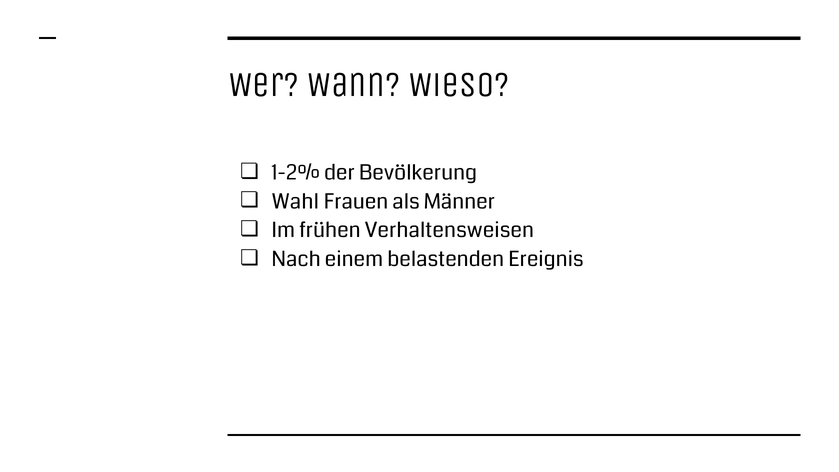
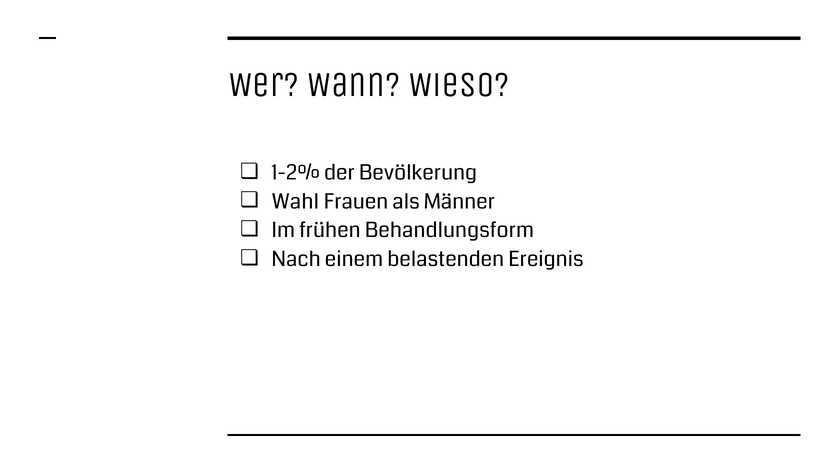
Verhaltensweisen: Verhaltensweisen -> Behandlungsform (449, 231)
